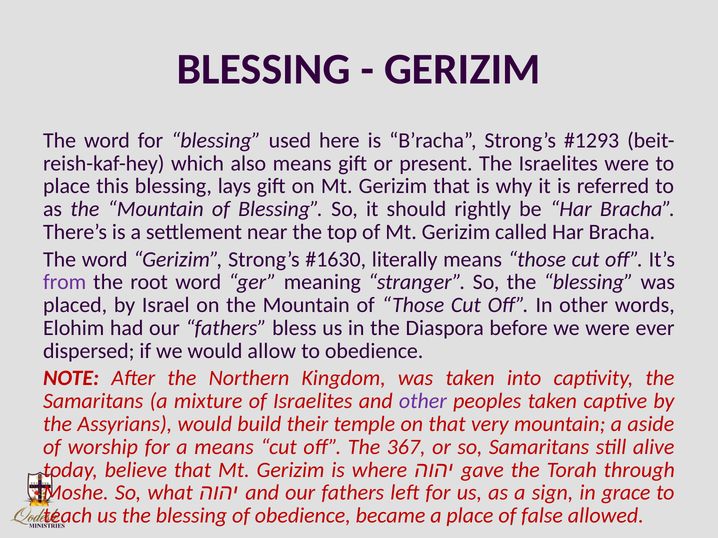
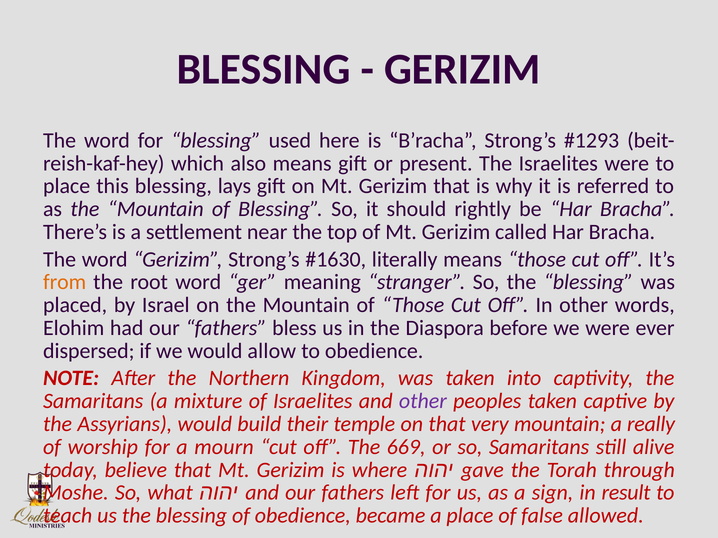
from colour: purple -> orange (65, 282)
aside: aside -> really (651, 424)
a means: means -> mourn (224, 447)
367: 367 -> 669 (406, 447)
grace: grace -> result (626, 493)
